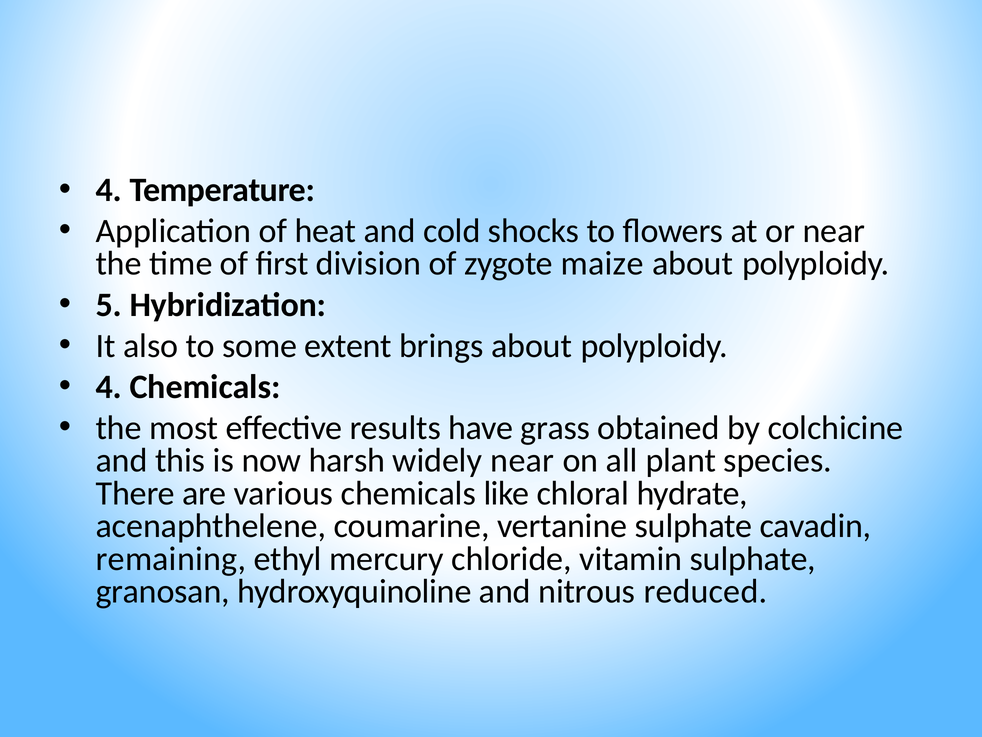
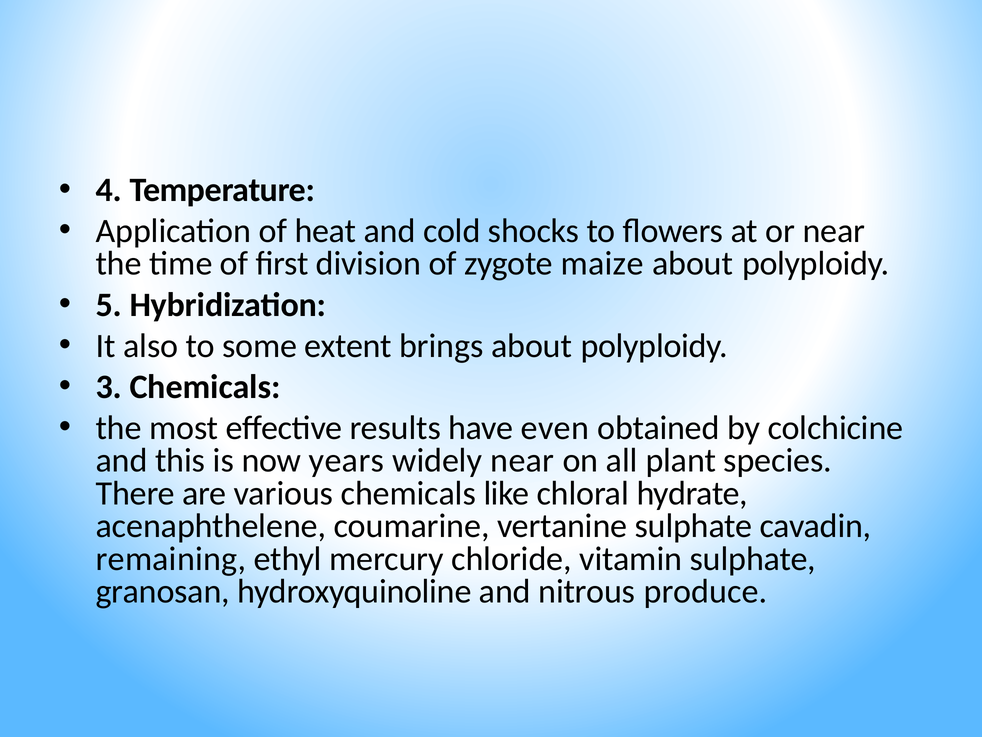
4: 4 -> 3 (109, 386)
grass: grass -> even (555, 428)
harsh: harsh -> years (347, 460)
reduced: reduced -> produce (705, 591)
